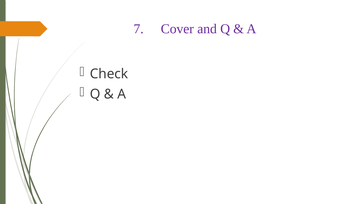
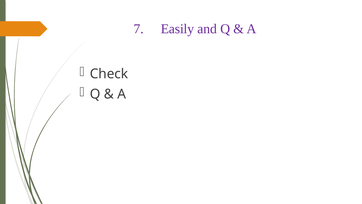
Cover: Cover -> Easily (177, 29)
